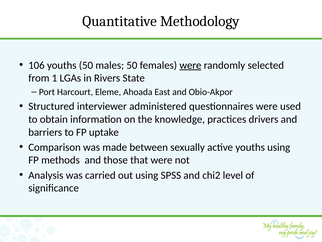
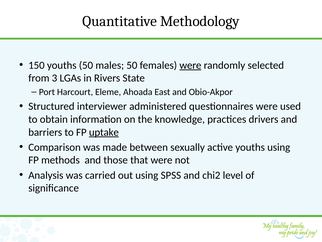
106: 106 -> 150 (36, 65)
1: 1 -> 3 (54, 78)
uptake underline: none -> present (104, 132)
